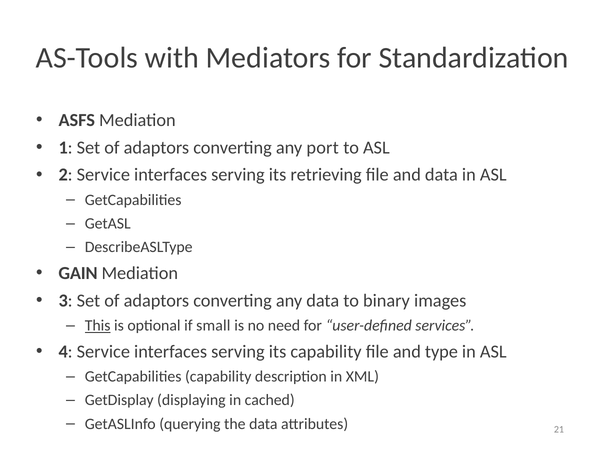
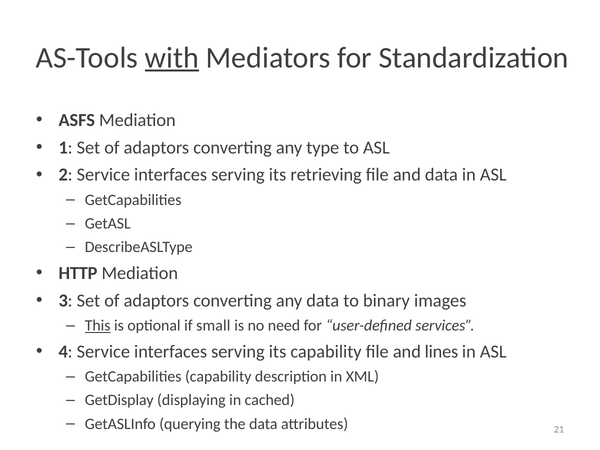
with underline: none -> present (172, 58)
port: port -> type (323, 148)
GAIN: GAIN -> HTTP (78, 273)
type: type -> lines (441, 352)
